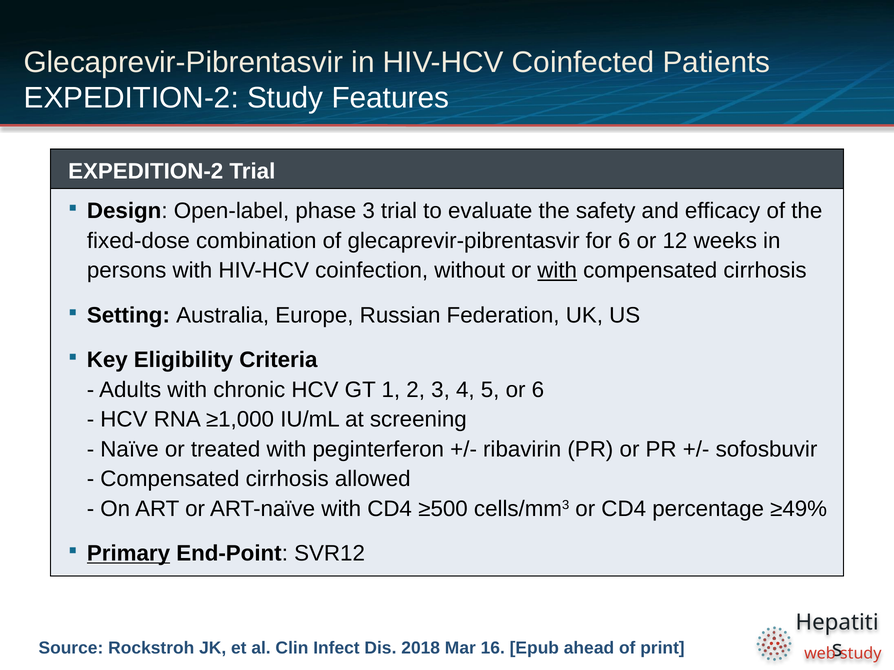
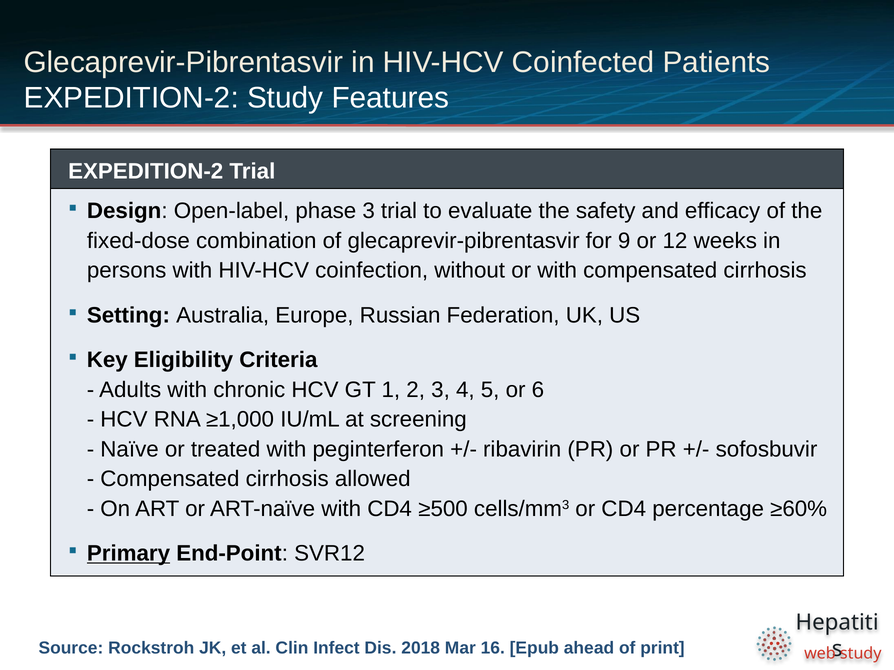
for 6: 6 -> 9 (624, 241)
with underline: present -> none (557, 271)
≥49%: ≥49% -> ≥60% (799, 509)
